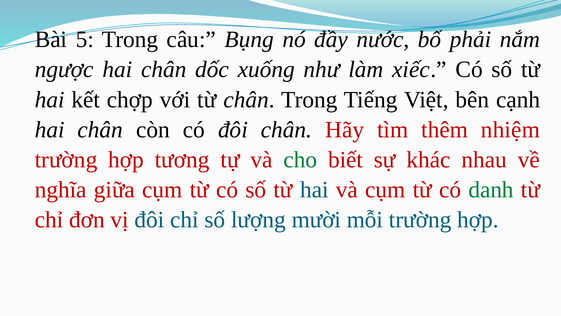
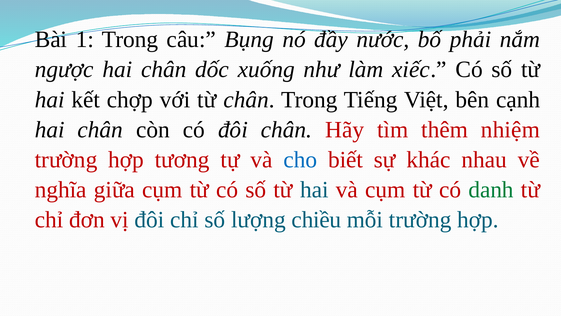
5: 5 -> 1 (85, 40)
cho colour: green -> blue (300, 160)
mười: mười -> chiều (316, 220)
